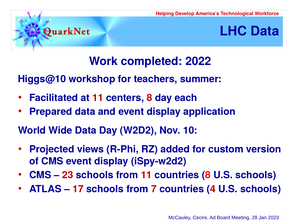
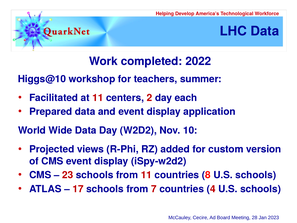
centers 8: 8 -> 2 (150, 98)
